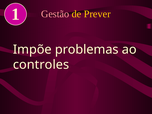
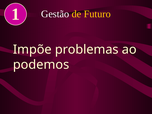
Gestão colour: pink -> white (55, 14)
Prever: Prever -> Futuro (97, 14)
controles: controles -> podemos (41, 65)
